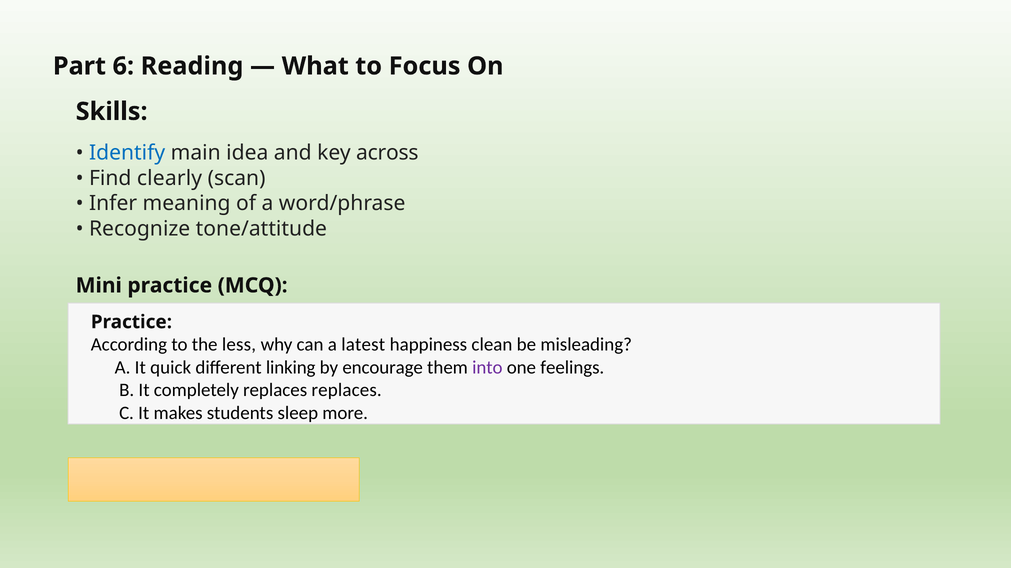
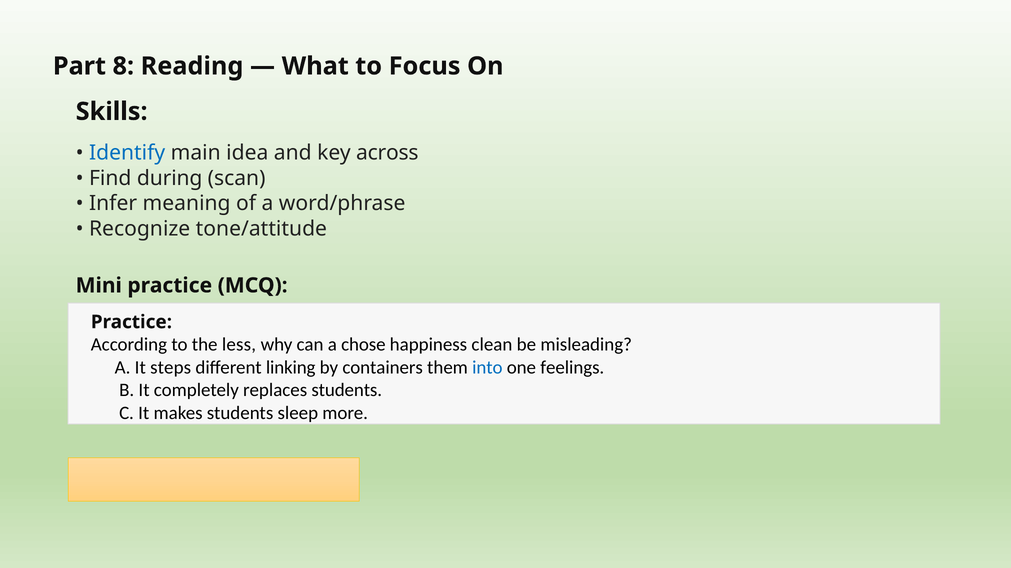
6: 6 -> 8 (123, 66)
clearly: clearly -> during (170, 178)
latest: latest -> chose (363, 345)
quick: quick -> steps (171, 368)
encourage: encourage -> containers (383, 368)
into colour: purple -> blue (487, 368)
replaces replaces: replaces -> students (347, 391)
